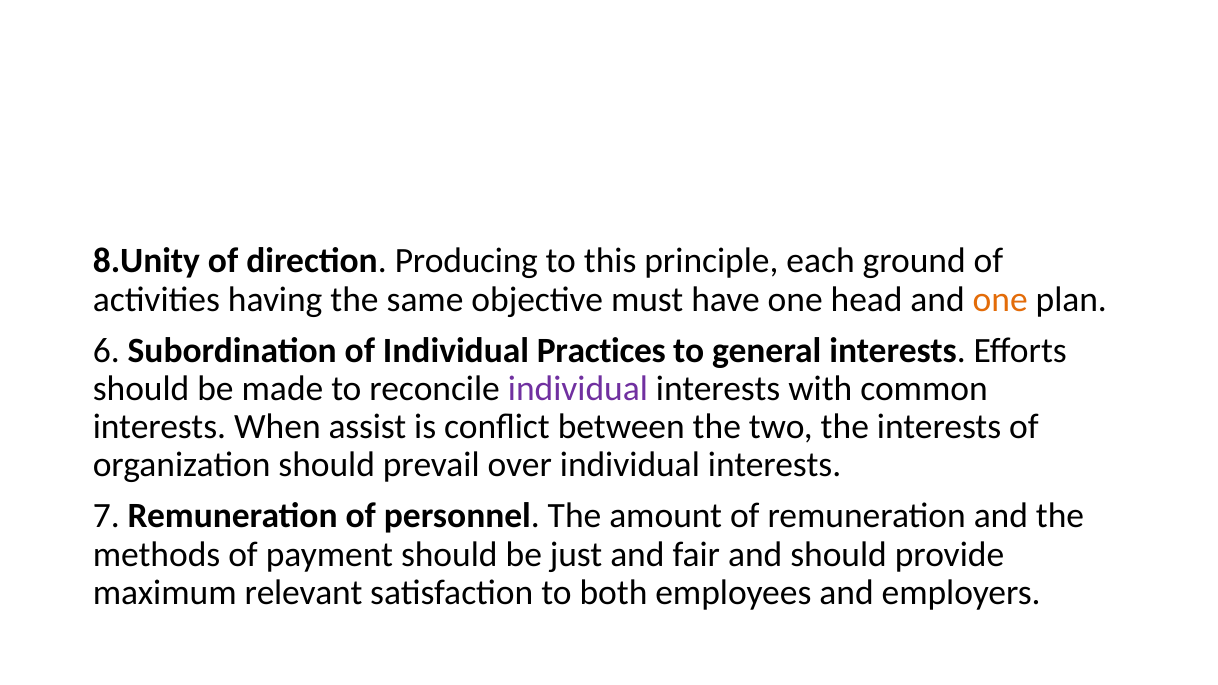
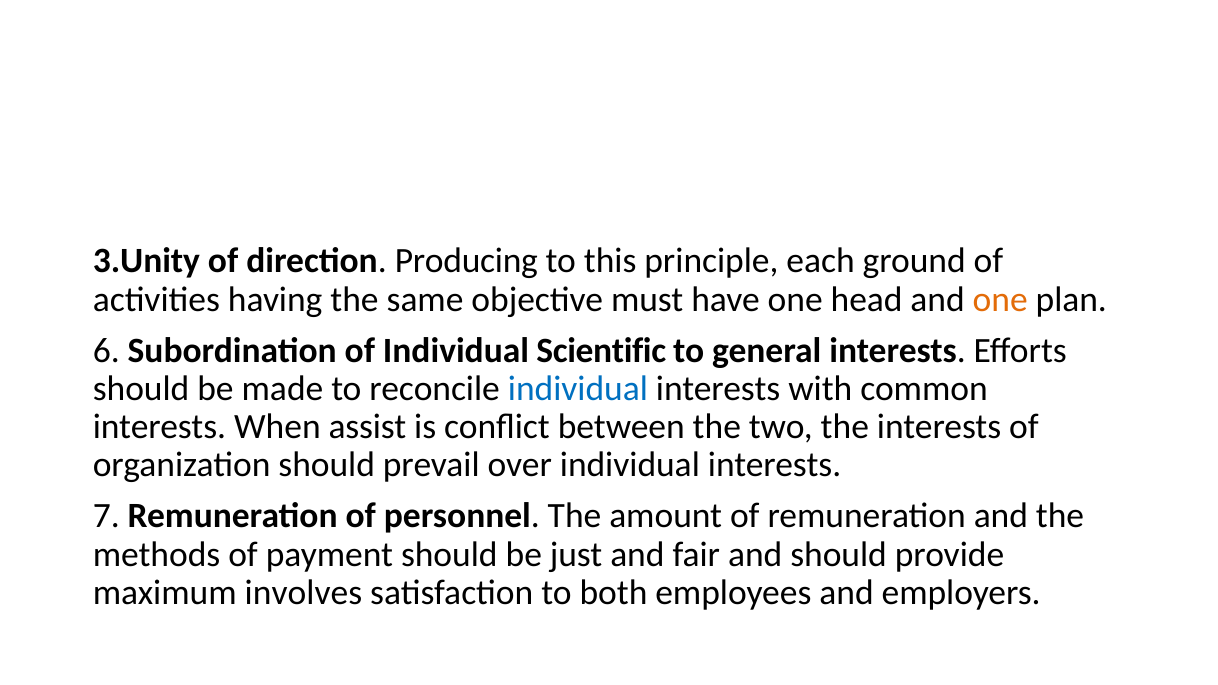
8.Unity: 8.Unity -> 3.Unity (146, 261)
Practices: Practices -> Scientific (601, 350)
individual colour: purple -> blue (578, 389)
relevant: relevant -> involves (303, 593)
